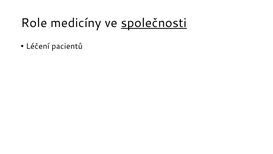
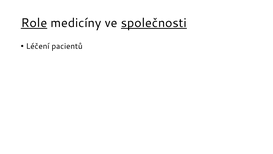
Role underline: none -> present (34, 23)
